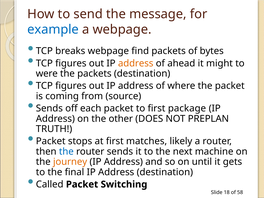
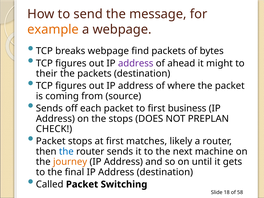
example colour: blue -> orange (53, 29)
address colour: orange -> purple (136, 63)
were: were -> their (47, 74)
package: package -> business (187, 108)
the other: other -> stops (121, 119)
TRUTH: TRUTH -> CHECK (54, 129)
